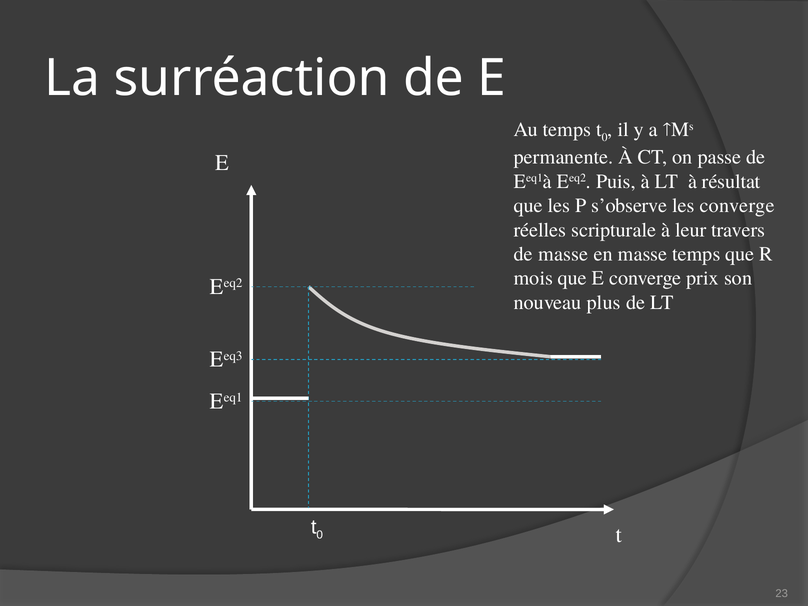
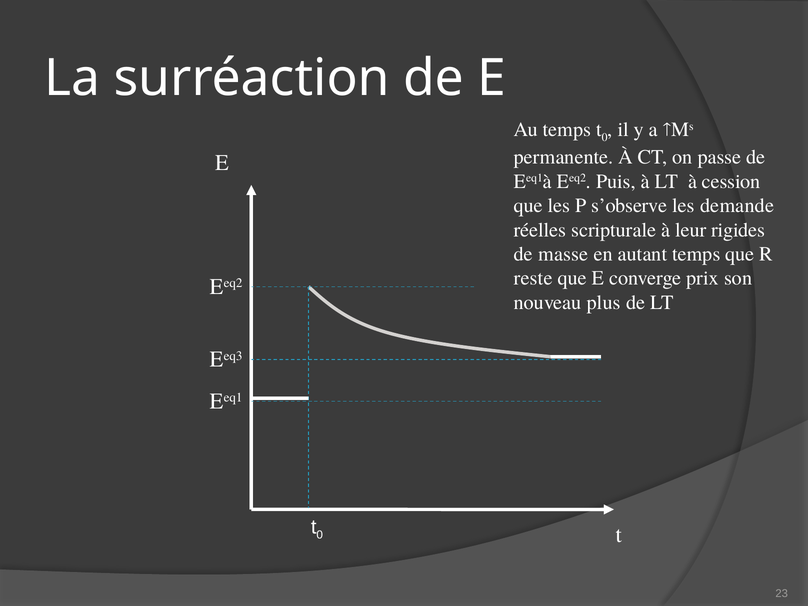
résultat: résultat -> cession (731, 181)
les converge: converge -> demande (737, 206)
travers: travers -> rigides (738, 230)
en masse: masse -> autant (643, 254)
mois: mois -> reste (533, 278)
